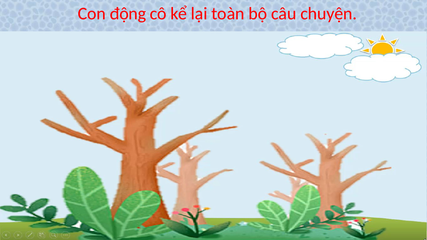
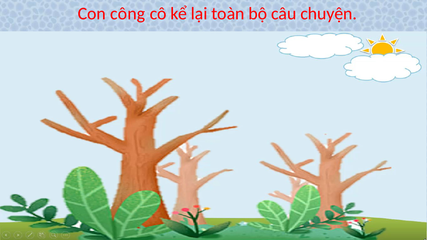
động: động -> công (128, 14)
